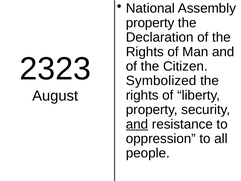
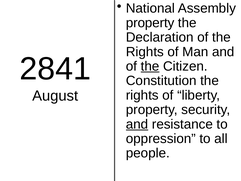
2323: 2323 -> 2841 (55, 69)
the underline: none -> present (150, 66)
Symbolized: Symbolized -> Constitution (161, 81)
